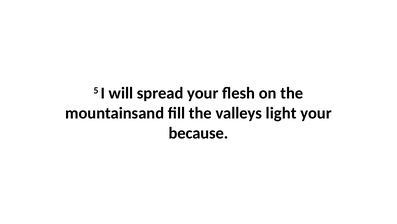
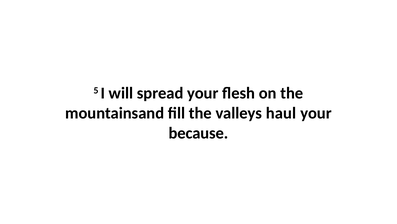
light: light -> haul (281, 113)
